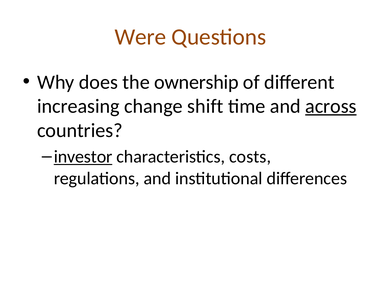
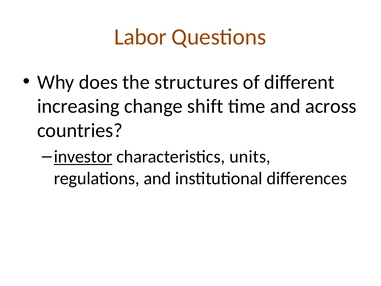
Were: Were -> Labor (140, 37)
ownership: ownership -> structures (196, 82)
across underline: present -> none (331, 106)
costs: costs -> units (250, 157)
